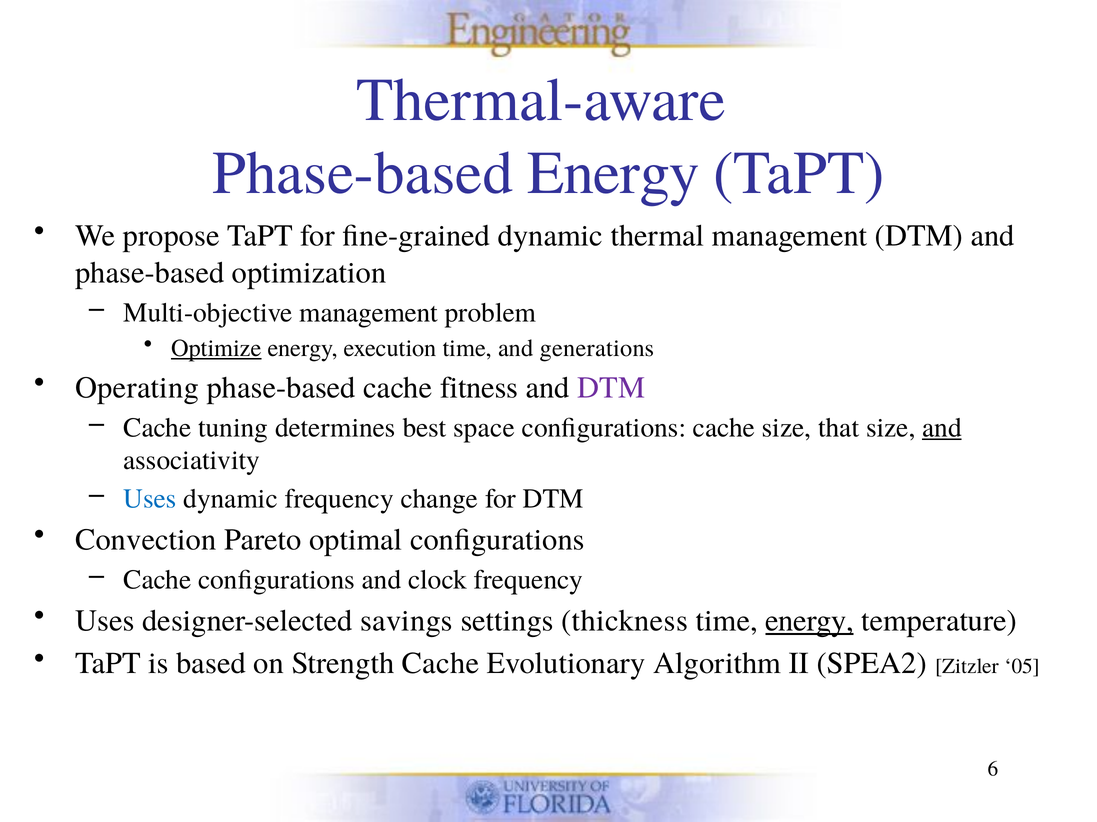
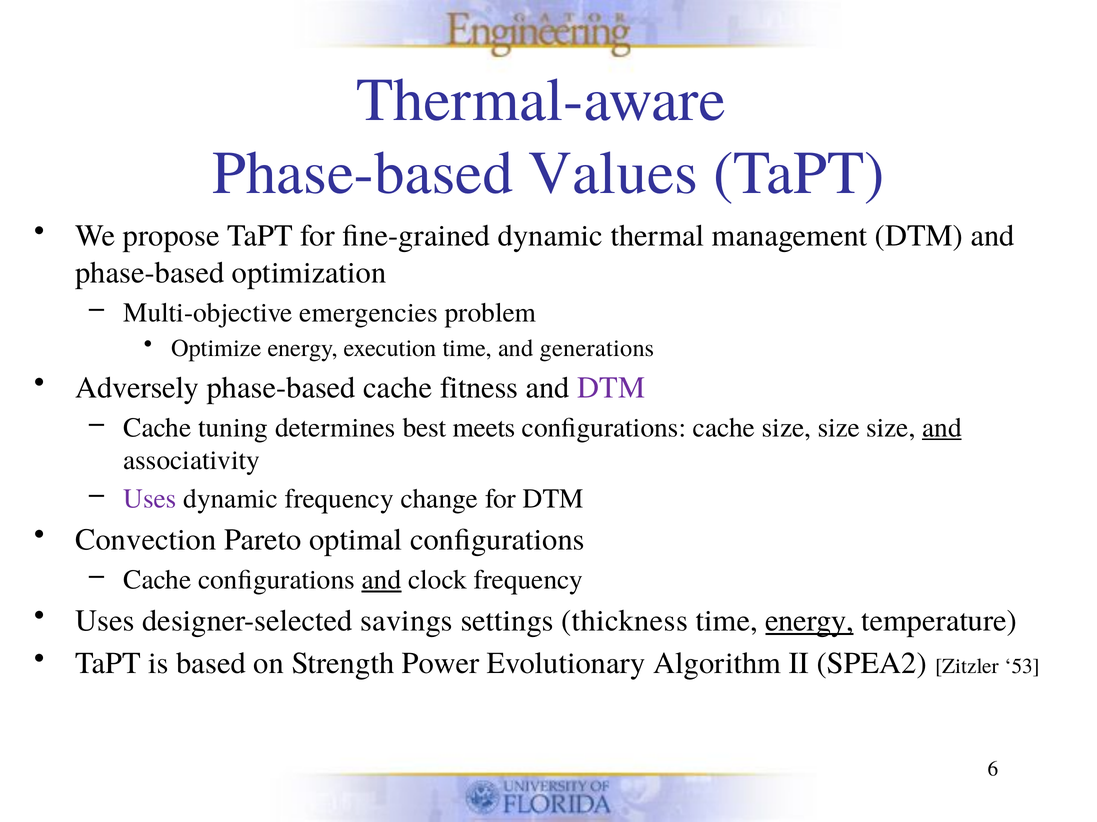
Phase-based Energy: Energy -> Values (613, 173)
Multi-objective management: management -> emergencies (369, 313)
Optimize underline: present -> none (216, 348)
Operating: Operating -> Adversely (137, 388)
space: space -> meets (484, 428)
cache size that: that -> size (839, 428)
Uses colour: blue -> purple (150, 499)
and underline: none -> present (381, 580)
Strength Cache: Cache -> Power (441, 664)
05: 05 -> 53 (1022, 667)
